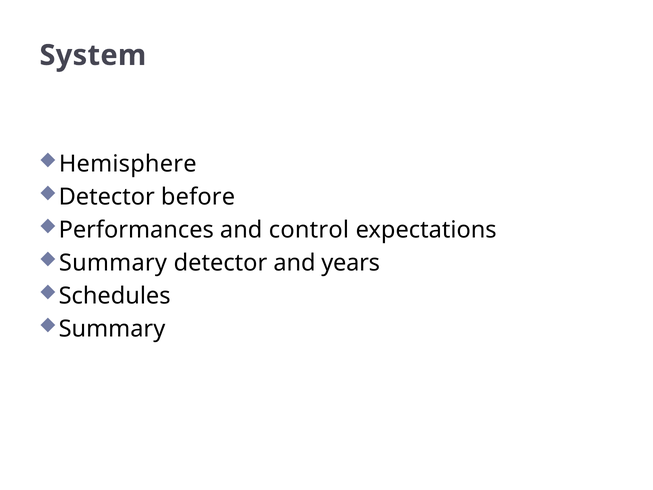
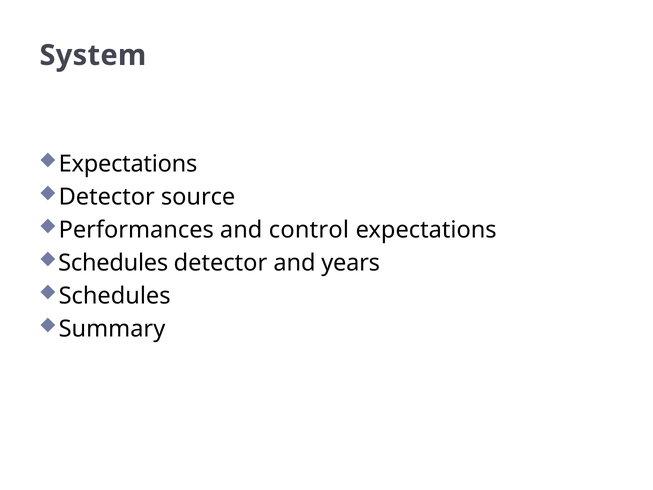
Hemisphere: Hemisphere -> Expectations (128, 164)
before: before -> source (198, 197)
Summary: Summary -> Schedules (113, 263)
